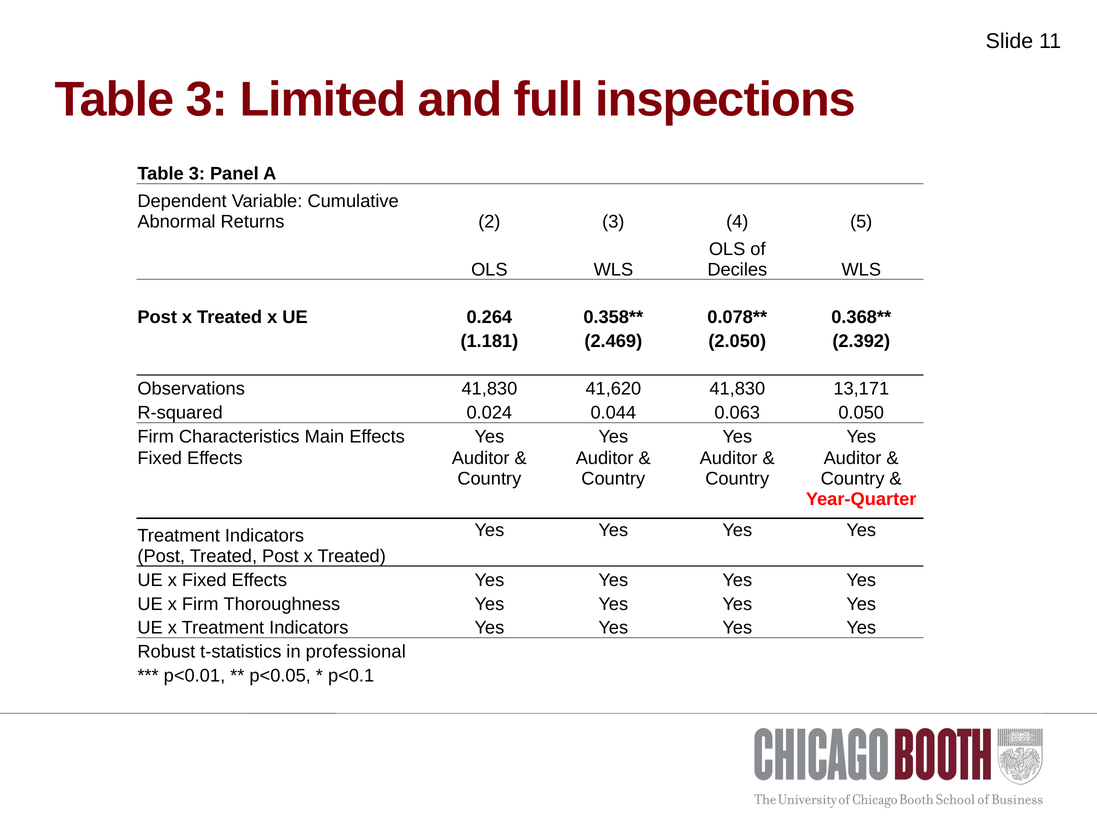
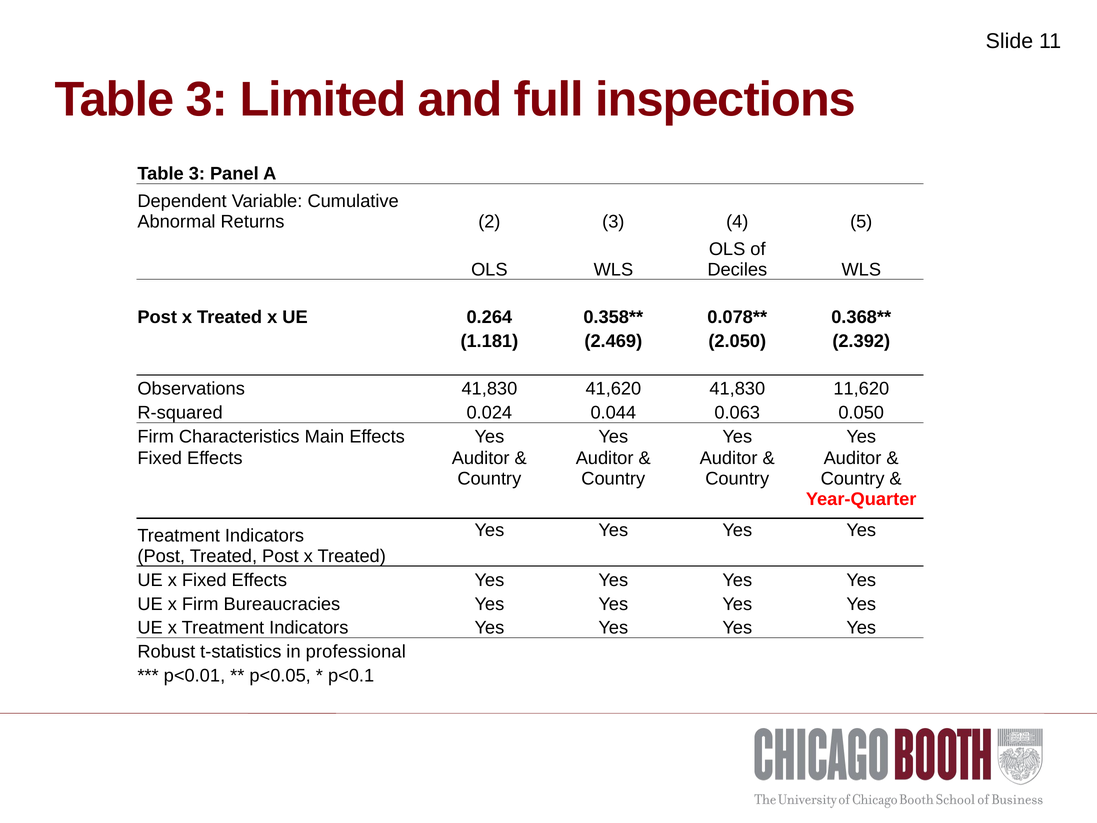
13,171: 13,171 -> 11,620 (861, 389)
Thoroughness: Thoroughness -> Bureaucracies (282, 604)
